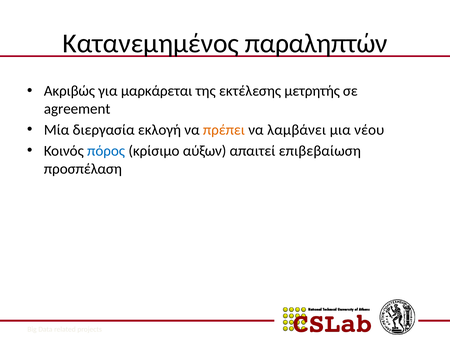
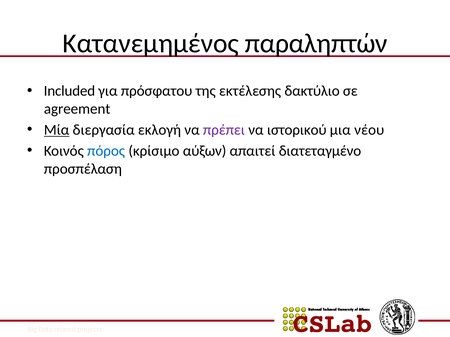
Ακριβώς: Ακριβώς -> Included (69, 91)
μαρκάρεται: μαρκάρεται -> πρόσφατου (157, 91)
μετρητής: μετρητής -> δακτύλιο (312, 91)
Μία underline: none -> present (57, 130)
πρέπει colour: orange -> purple (224, 130)
λαμβάνει: λαμβάνει -> ιστορικού (297, 130)
επιβεβαίωση: επιβεβαίωση -> διατεταγμένο (320, 151)
